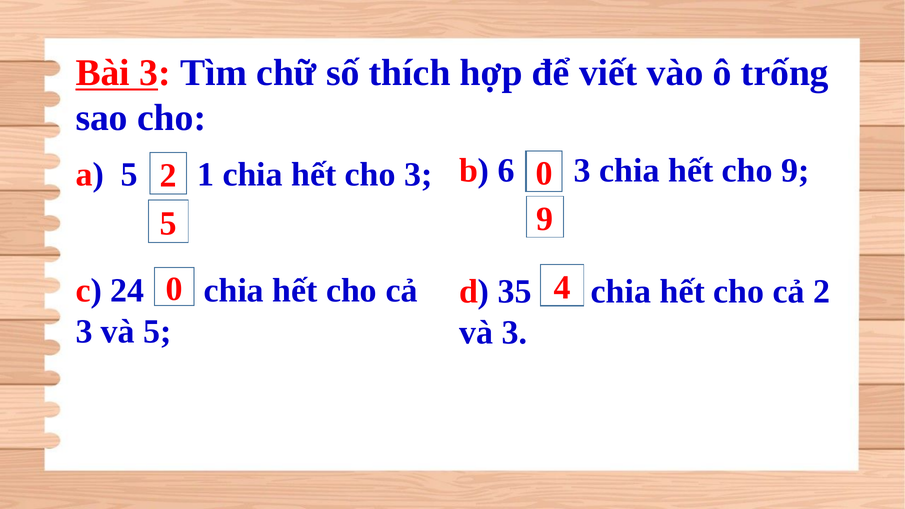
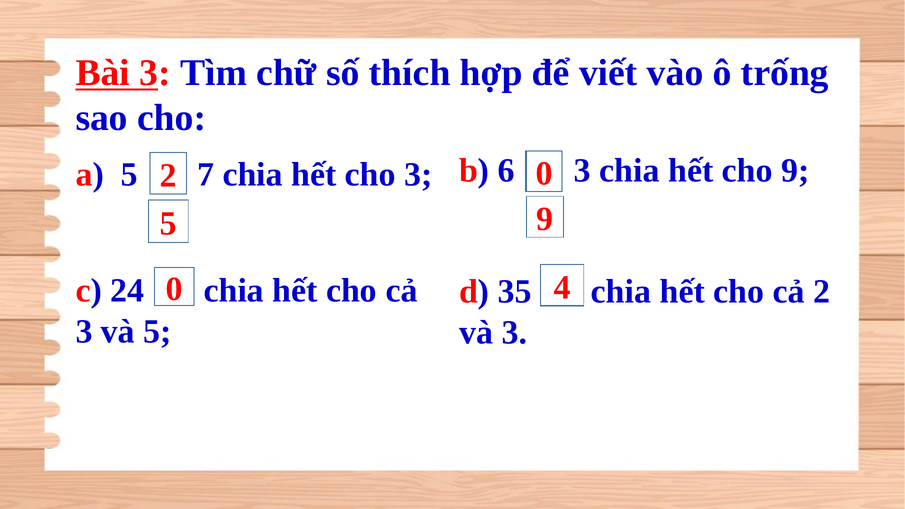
1: 1 -> 7 (206, 174)
